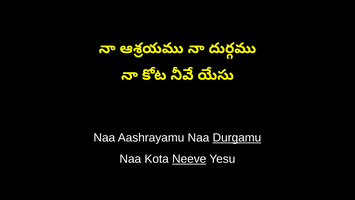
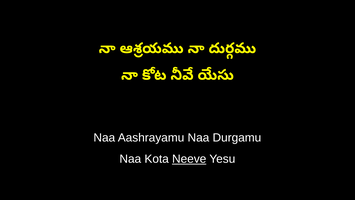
Durgamu underline: present -> none (237, 137)
